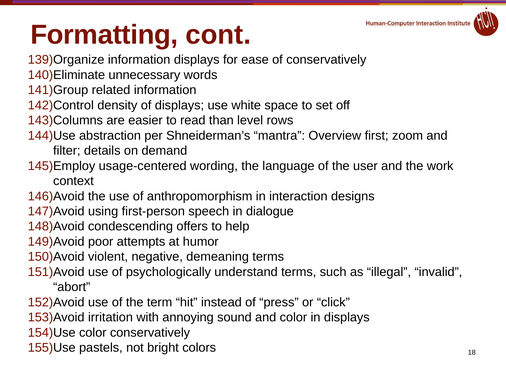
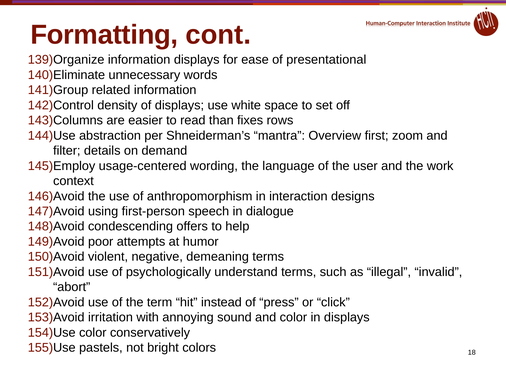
of conservatively: conservatively -> presentational (326, 60)
level: level -> fixes (250, 121)
